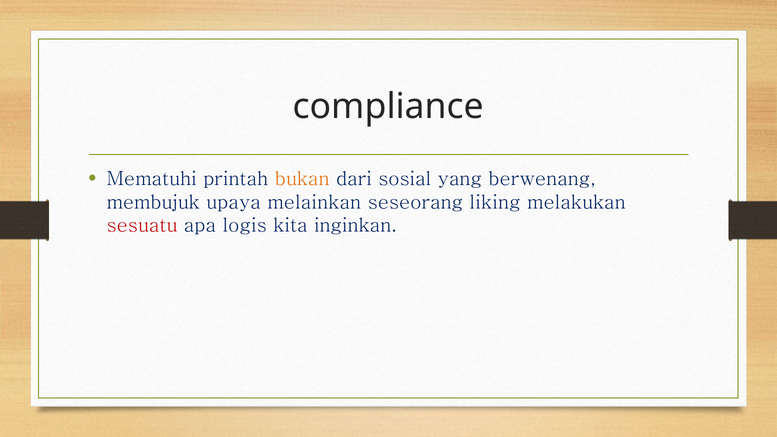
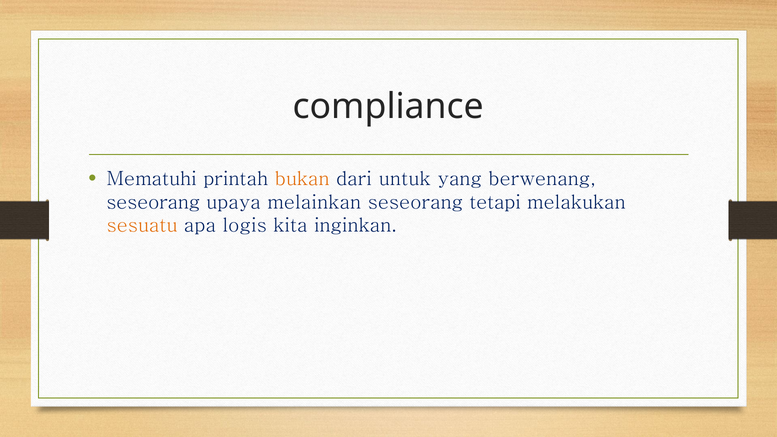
sosial: sosial -> untuk (405, 179)
membujuk: membujuk -> seseorang (153, 202)
liking: liking -> tetapi (495, 202)
sesuatu colour: red -> orange (142, 226)
